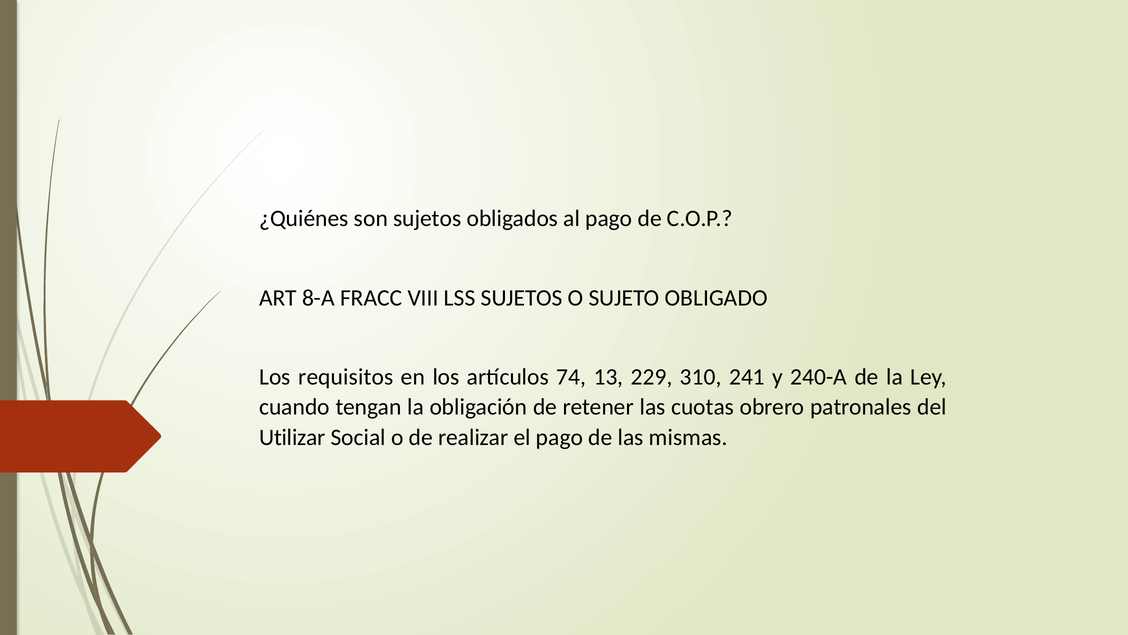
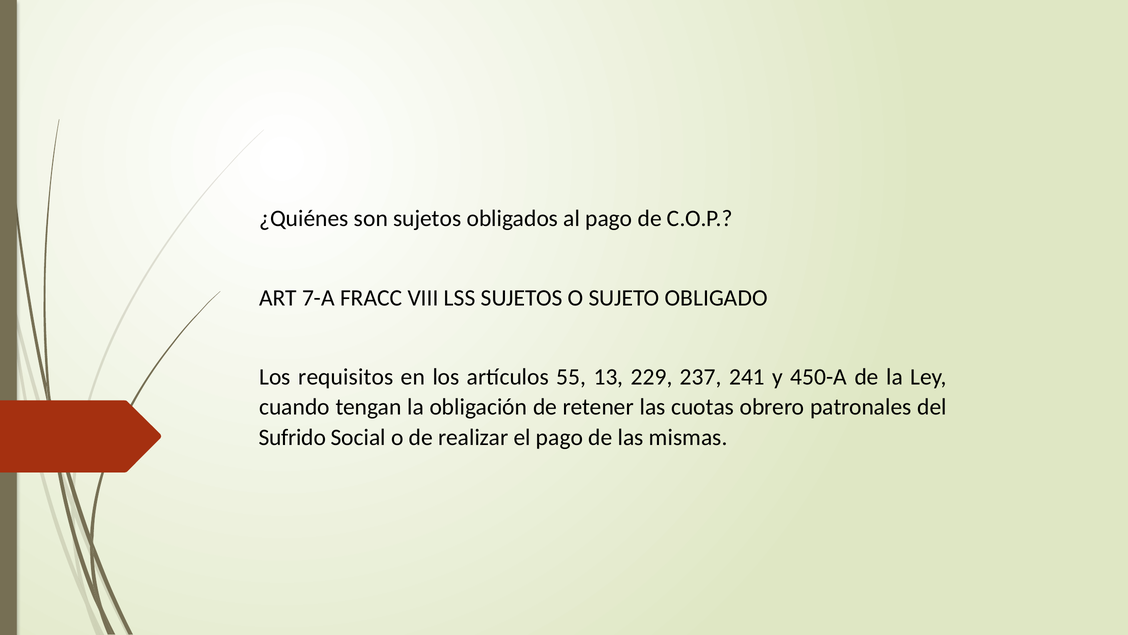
8-A: 8-A -> 7-A (318, 298)
74: 74 -> 55 (571, 377)
310: 310 -> 237 (701, 377)
240-A: 240-A -> 450-A (819, 377)
Utilizar: Utilizar -> Sufrido (292, 437)
